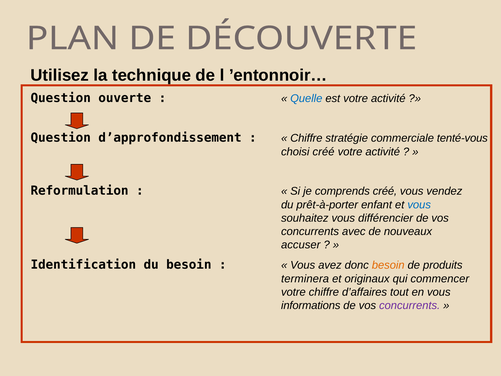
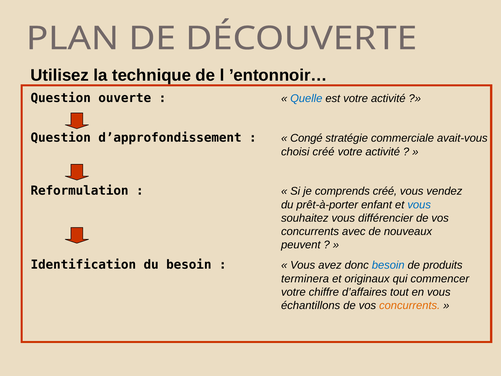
Chiffre: Chiffre -> Congé (306, 138)
tenté-vous: tenté-vous -> avait-vous (462, 138)
accuser: accuser -> peuvent (301, 245)
besoin colour: orange -> blue (388, 265)
informations: informations -> échantillons (311, 305)
concurrents colour: purple -> orange (410, 305)
